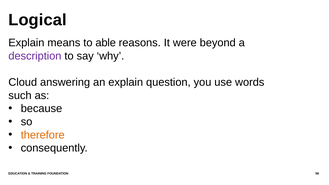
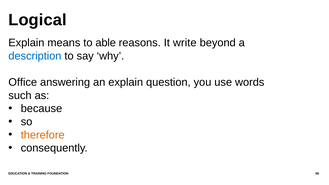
were: were -> write (185, 43)
description colour: purple -> blue (35, 56)
Cloud: Cloud -> Office (23, 82)
